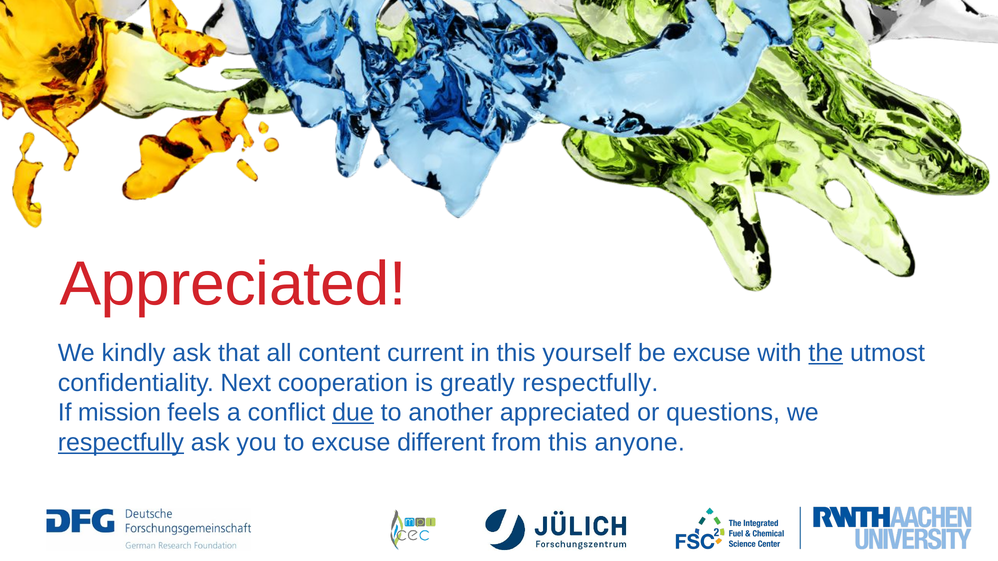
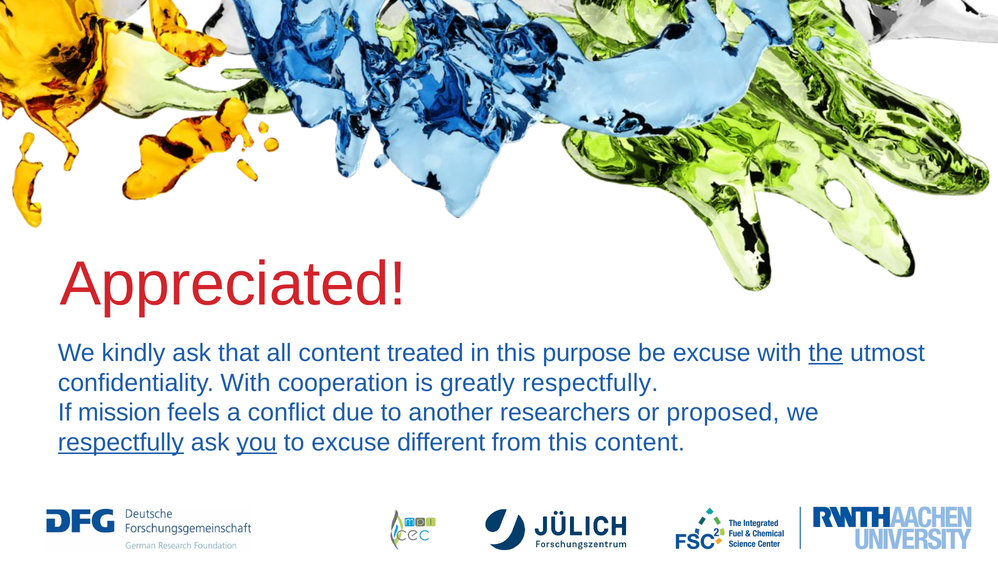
current: current -> treated (425, 353)
yourself: yourself -> purpose (587, 353)
confidentiality Next: Next -> With (246, 383)
due underline: present -> none (353, 413)
another appreciated: appreciated -> researchers (565, 413)
questions: questions -> proposed (723, 413)
you underline: none -> present (257, 443)
this anyone: anyone -> content (640, 443)
